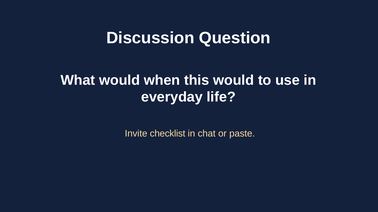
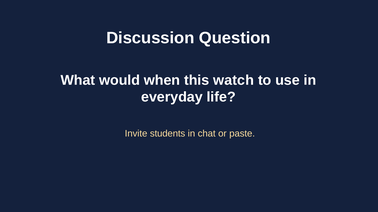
this would: would -> watch (234, 80)
checklist: checklist -> students (168, 134)
